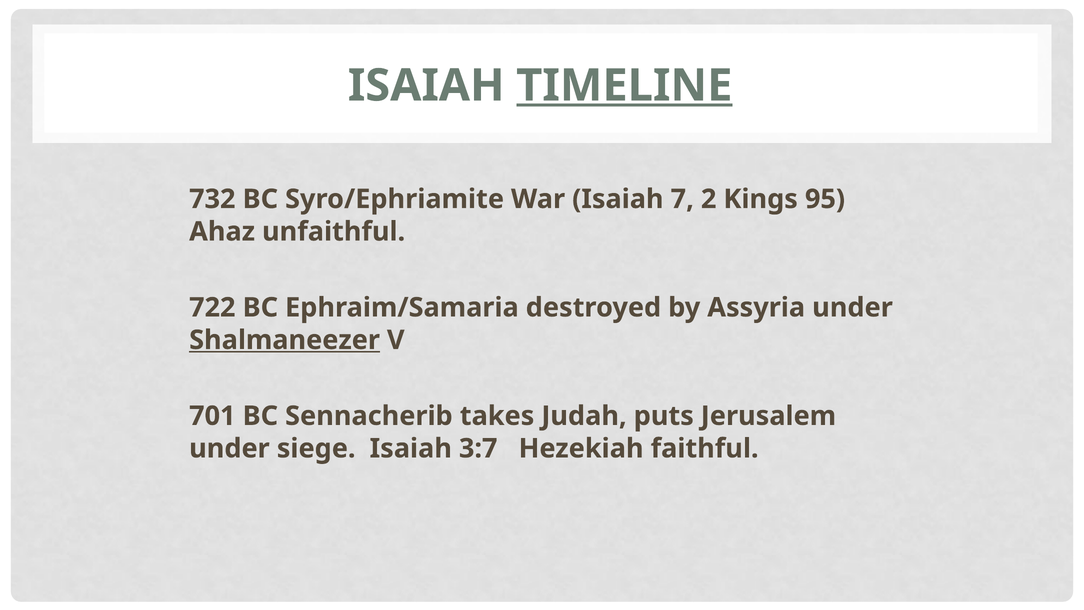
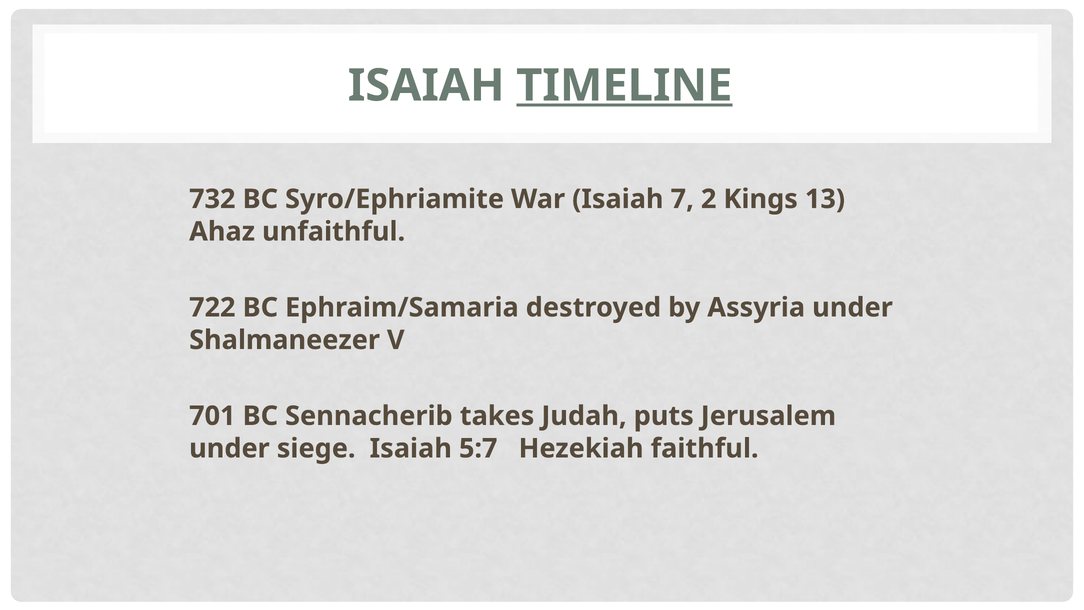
95: 95 -> 13 (825, 199)
Shalmaneezer underline: present -> none (285, 340)
3:7: 3:7 -> 5:7 (478, 448)
